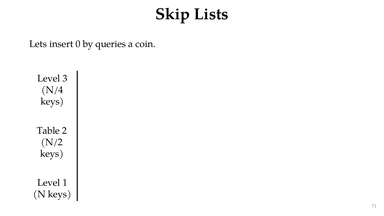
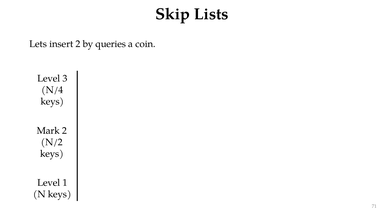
insert 0: 0 -> 2 (78, 44)
Table: Table -> Mark (48, 131)
